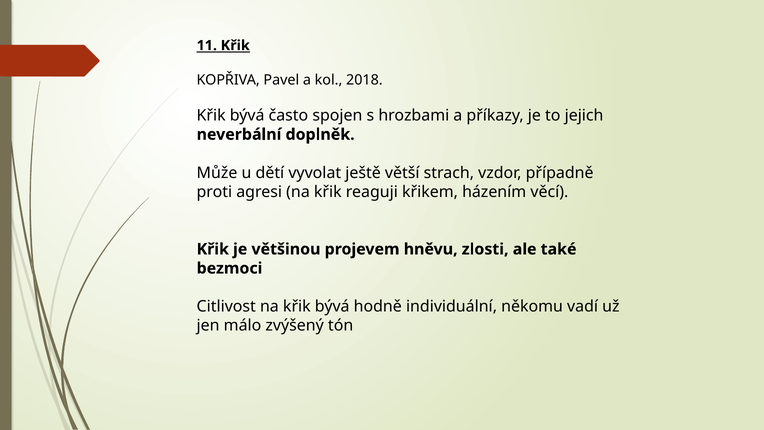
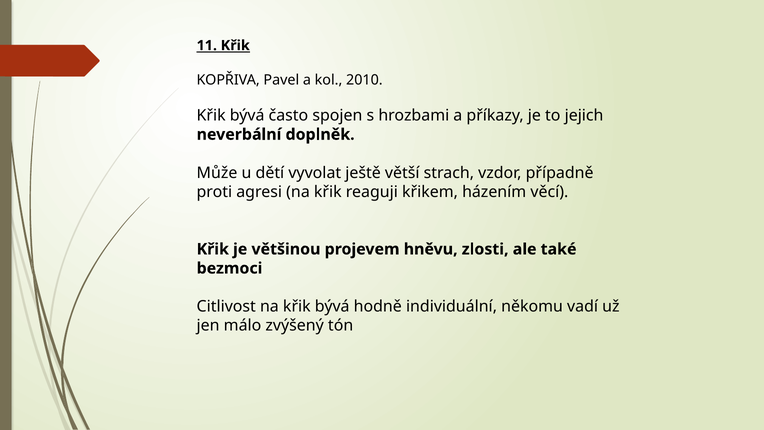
2018: 2018 -> 2010 (364, 80)
